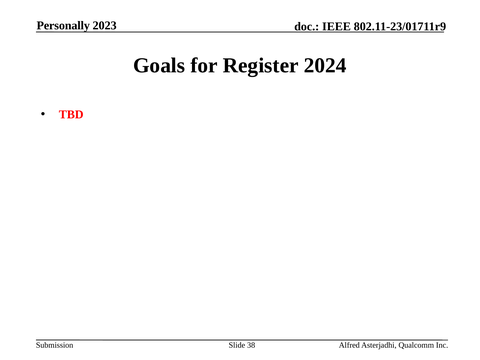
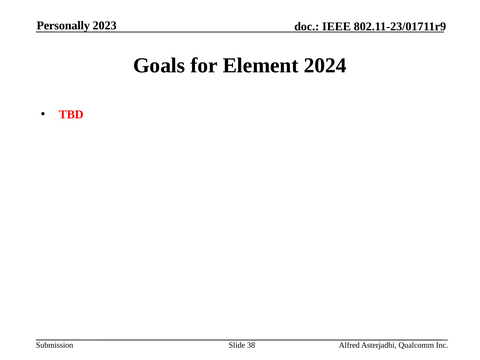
Register: Register -> Element (261, 65)
